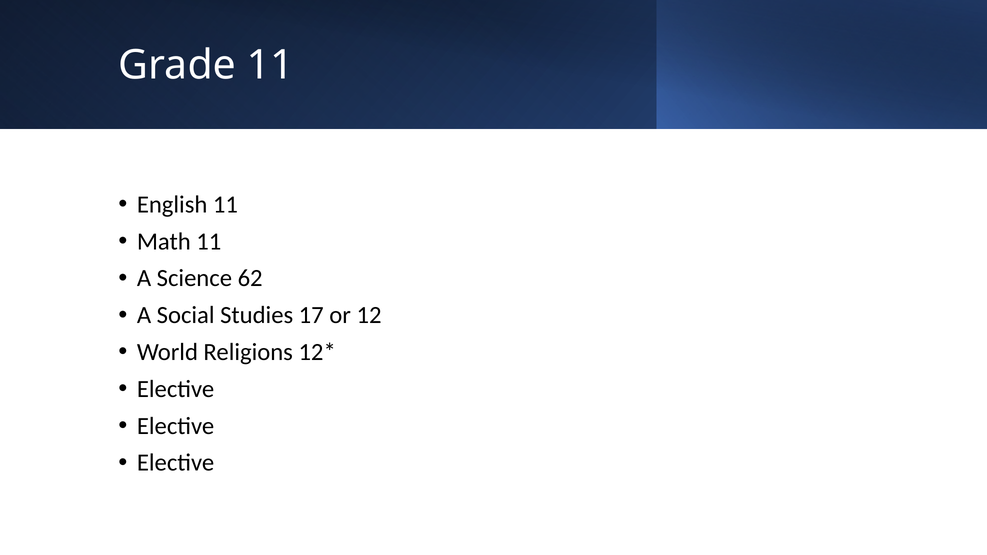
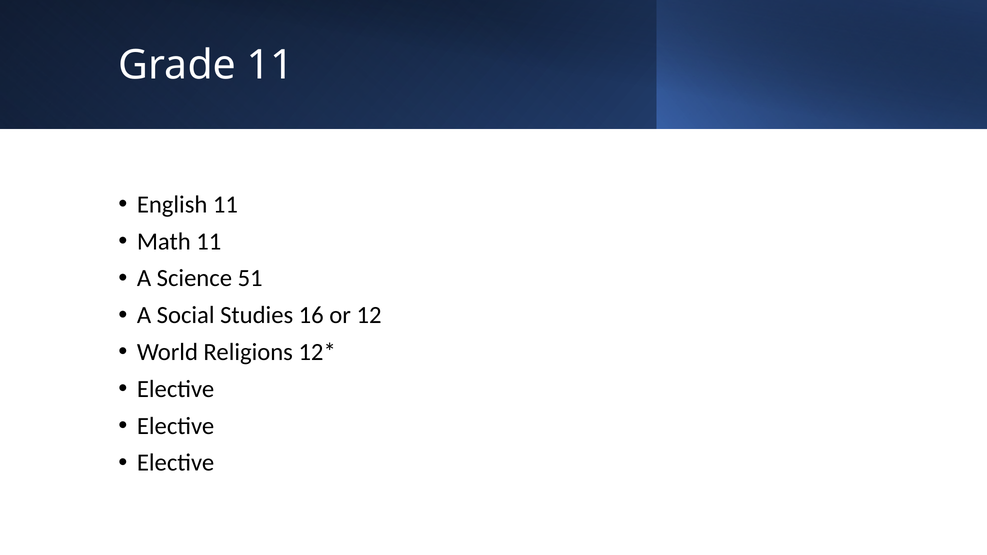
62: 62 -> 51 (250, 278)
17: 17 -> 16 (311, 315)
